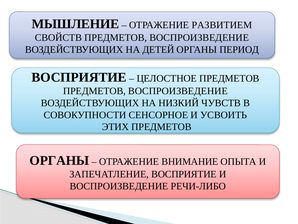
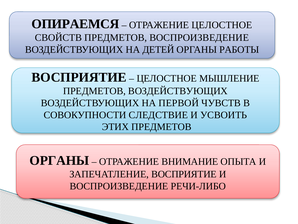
МЫШЛЕНИЕ: МЫШЛЕНИЕ -> ОПИРАЕМСЯ (75, 24)
ОТРАЖЕНИЕ РАЗВИТИЕМ: РАЗВИТИЕМ -> ЦЕЛОСТНОЕ (222, 25)
ПЕРИОД: ПЕРИОД -> РАБОТЫ (239, 50)
ЦЕЛОСТНОЕ ПРЕДМЕТОВ: ПРЕДМЕТОВ -> МЫШЛЕНИЕ (229, 78)
ВОСПРОИЗВЕДЕНИЕ: ВОСПРОИЗВЕДЕНИЕ -> ВОЗДЕЙСТВУЮЩИХ (178, 91)
НИЗКИЙ: НИЗКИЙ -> ПЕРВОЙ (179, 103)
СЕНСОРНОЕ: СЕНСОРНОЕ -> СЛЕДСТВИЕ (158, 115)
